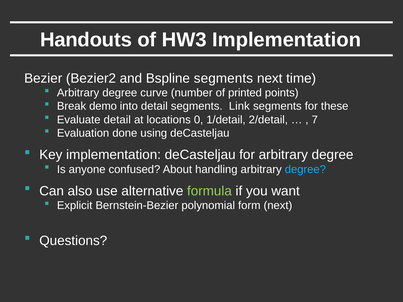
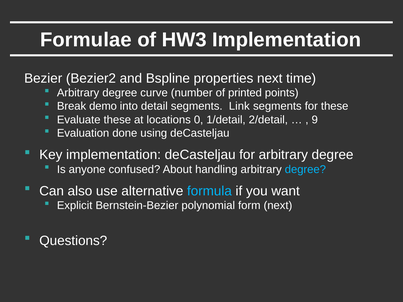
Handouts: Handouts -> Formulae (86, 40)
Bspline segments: segments -> properties (223, 78)
Evaluate detail: detail -> these (117, 120)
7: 7 -> 9 (315, 120)
formula colour: light green -> light blue (209, 191)
